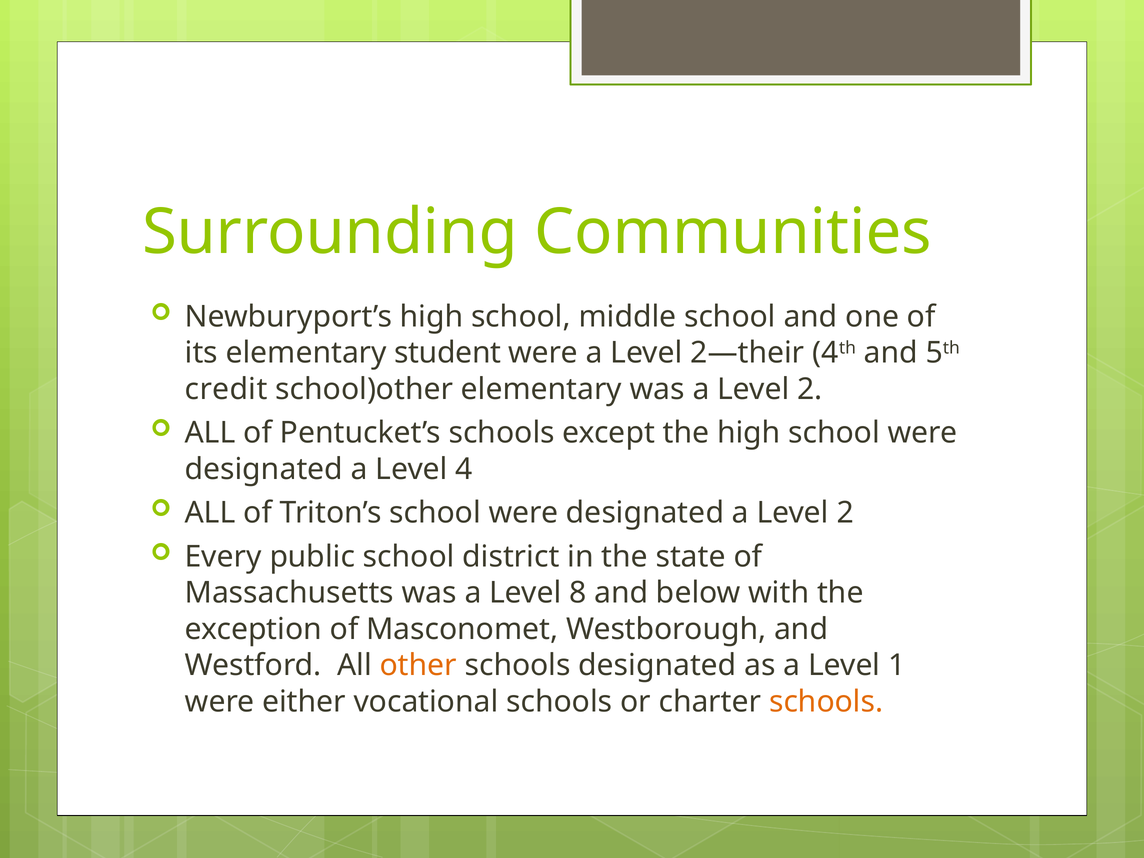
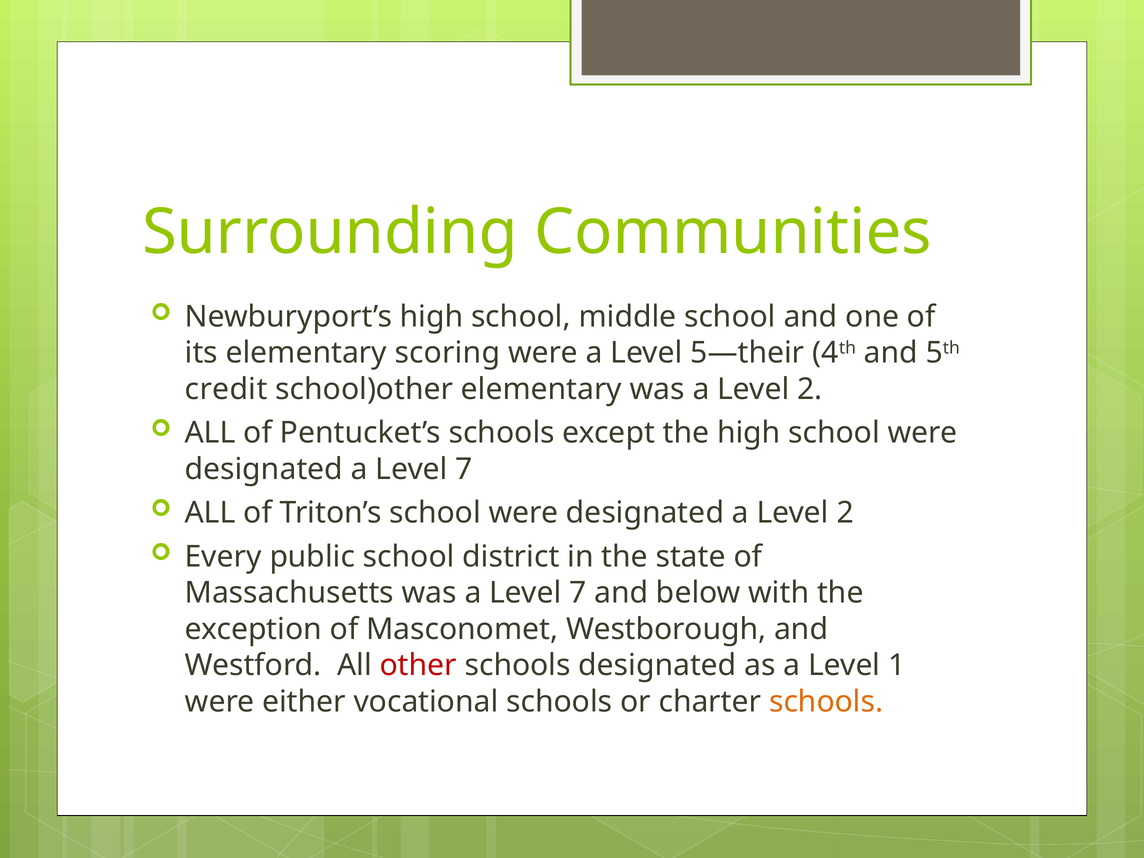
student: student -> scoring (447, 353)
2—their: 2—their -> 5—their (747, 353)
designated a Level 4: 4 -> 7 (464, 469)
was a Level 8: 8 -> 7 (578, 593)
other colour: orange -> red (418, 665)
